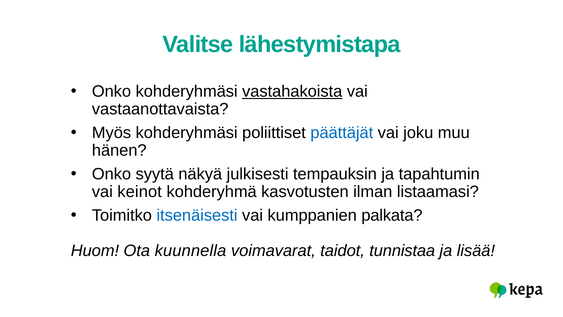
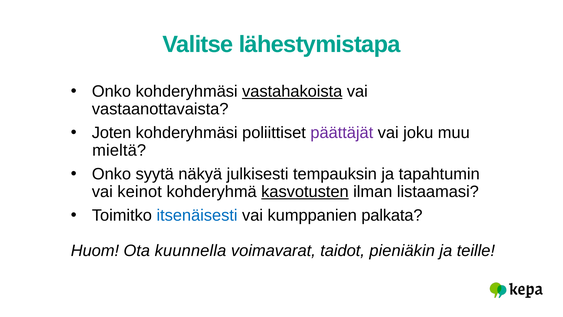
Myös: Myös -> Joten (112, 133)
päättäjät colour: blue -> purple (342, 133)
hänen: hänen -> mieltä (119, 150)
kasvotusten underline: none -> present (305, 192)
tunnistaa: tunnistaa -> pieniäkin (402, 251)
lisää: lisää -> teille (476, 251)
